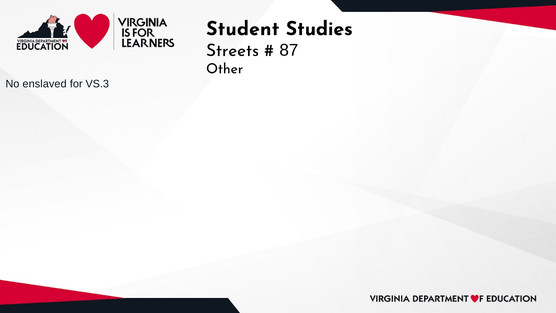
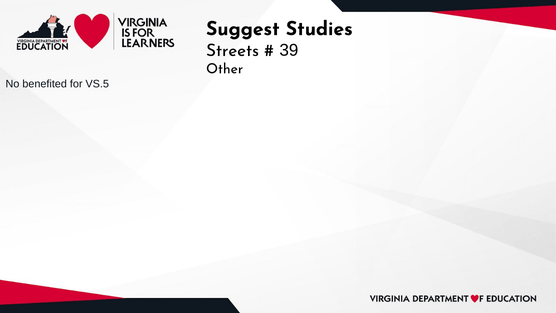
Student: Student -> Suggest (243, 29)
87: 87 -> 39 (289, 50)
enslaved: enslaved -> benefited (45, 84)
VS.3: VS.3 -> VS.5 (97, 84)
